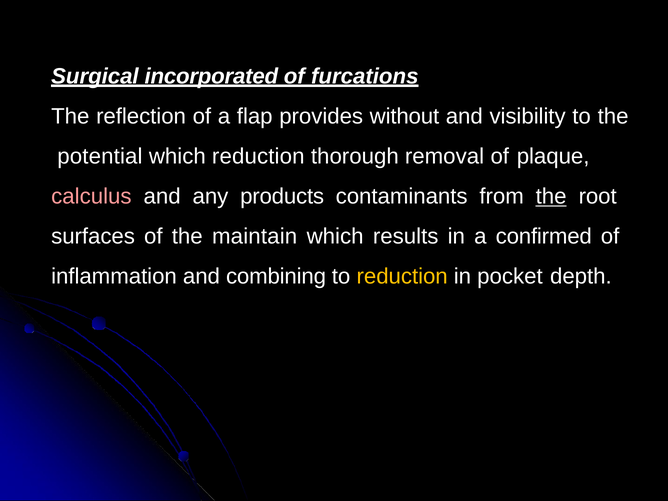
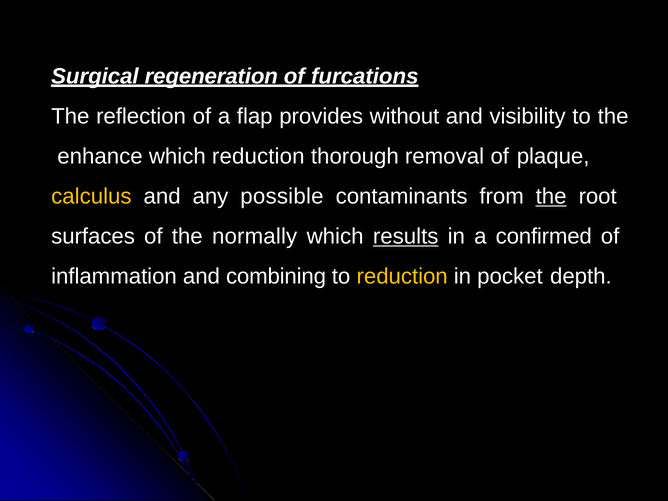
incorporated: incorporated -> regeneration (211, 76)
potential: potential -> enhance (100, 156)
calculus colour: pink -> yellow (91, 196)
products: products -> possible (282, 196)
maintain: maintain -> normally (255, 236)
results underline: none -> present (406, 236)
